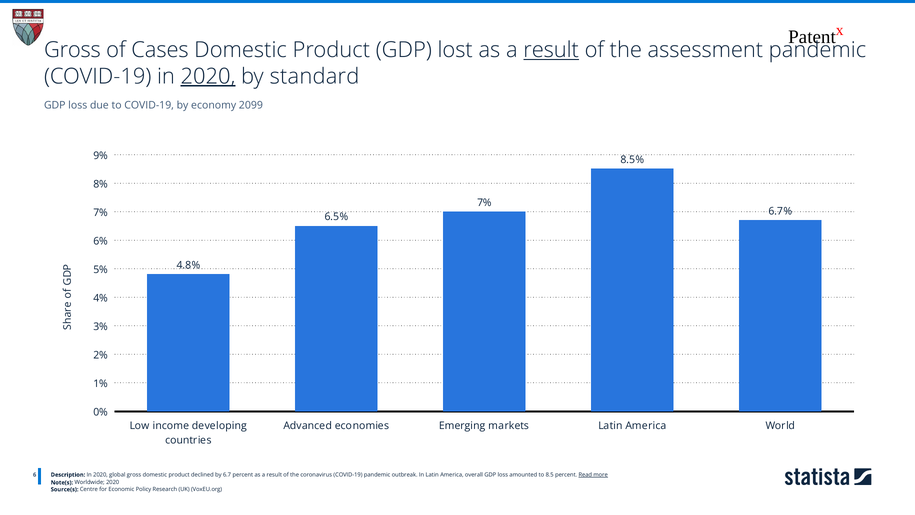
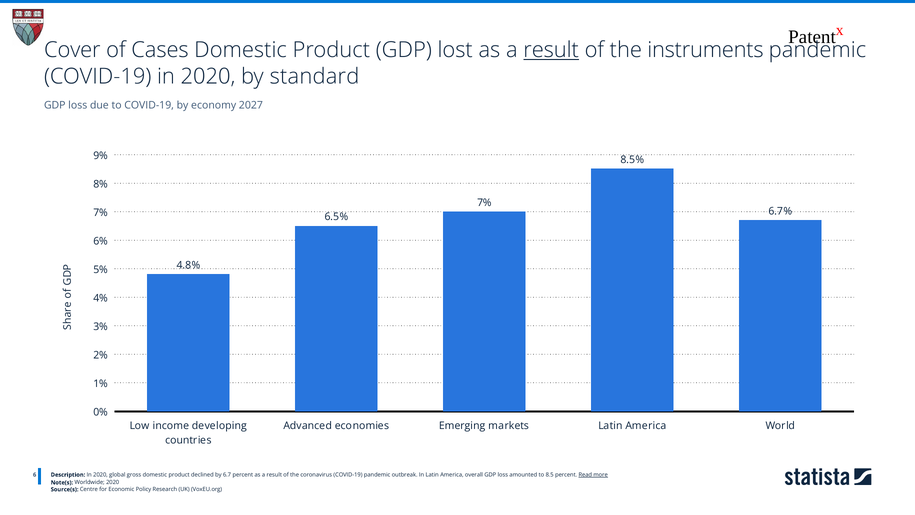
Gross: Gross -> Cover (72, 50)
assessment: assessment -> instruments (705, 50)
2020 underline: present -> none (208, 76)
2099: 2099 -> 2027 (251, 105)
